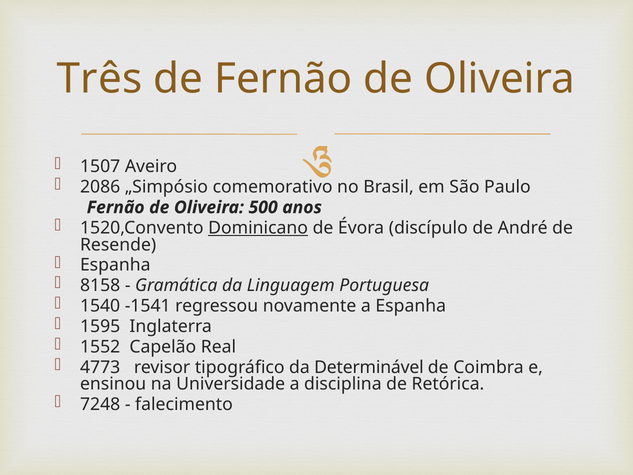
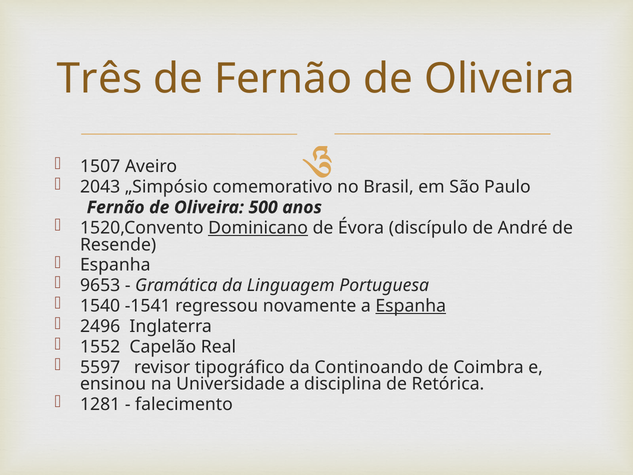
2086: 2086 -> 2043 (100, 187)
8158: 8158 -> 9653 (100, 285)
Espanha underline: none -> present (411, 306)
1595: 1595 -> 2496 (100, 326)
4773: 4773 -> 5597 (100, 367)
Determinável: Determinável -> Continoando (369, 367)
7248: 7248 -> 1281 (100, 404)
